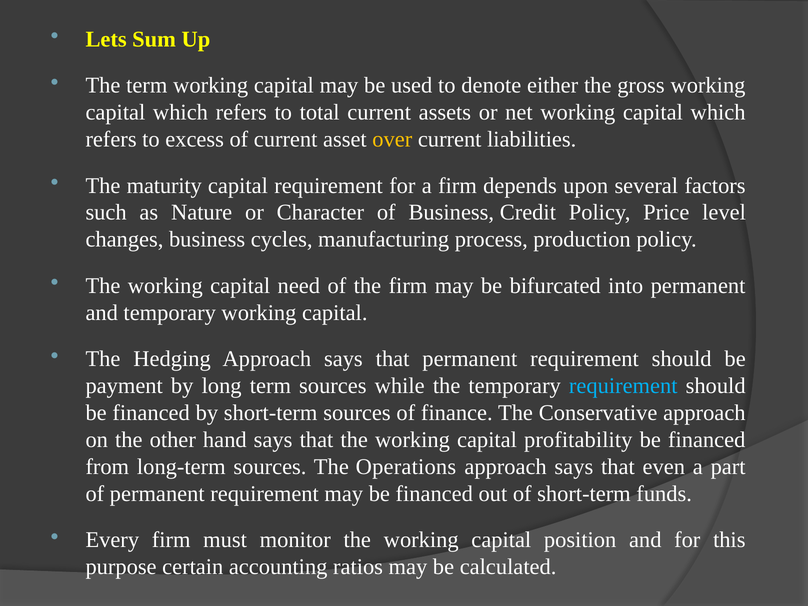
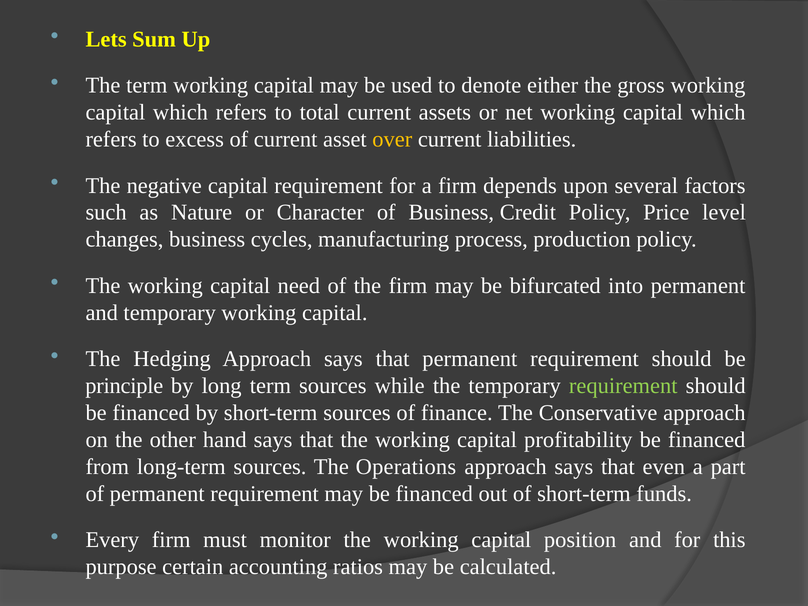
maturity: maturity -> negative (164, 186)
payment: payment -> principle (124, 386)
requirement colour: light blue -> light green (623, 386)
